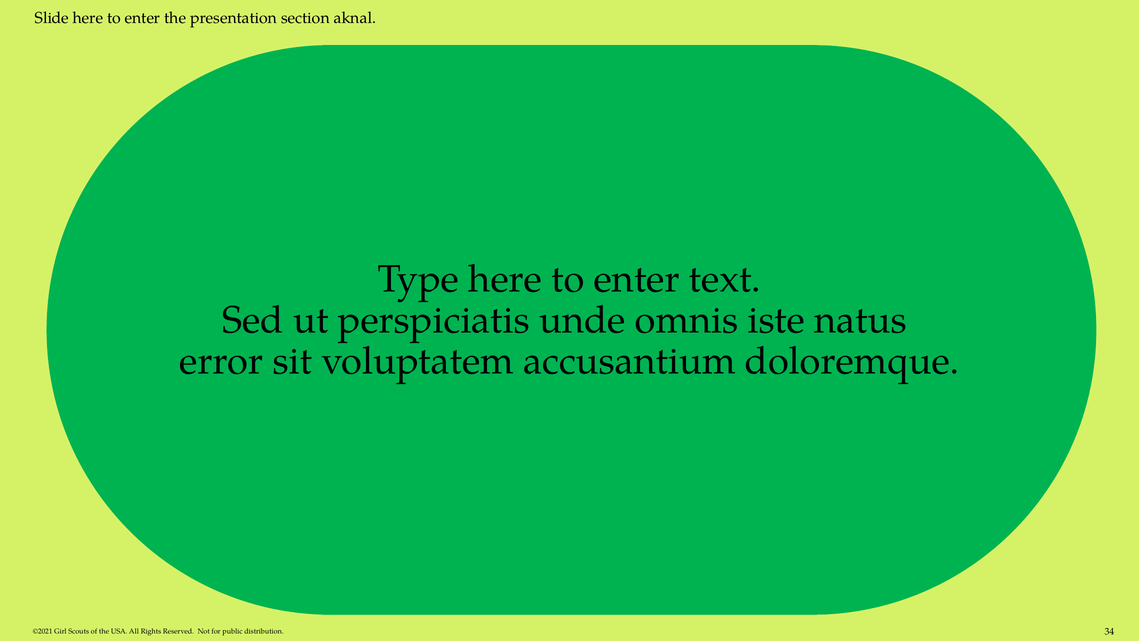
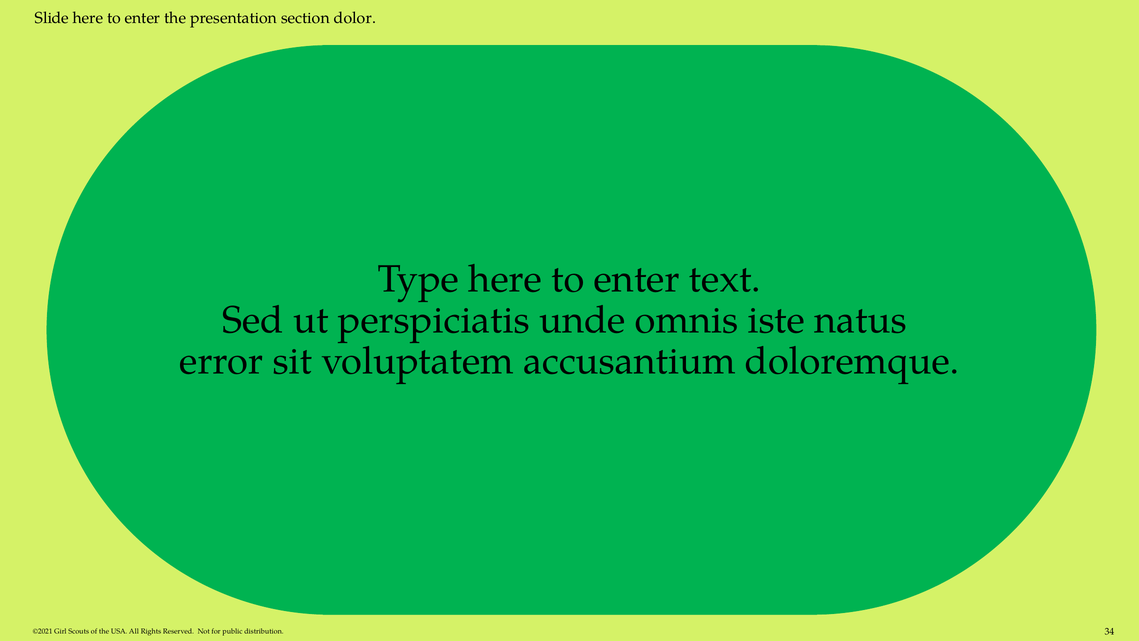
aknal: aknal -> dolor (355, 18)
